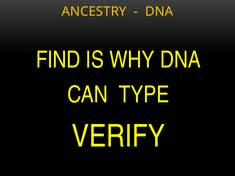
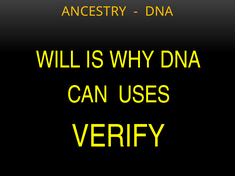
FIND: FIND -> WILL (58, 60)
TYPE: TYPE -> USES (144, 95)
